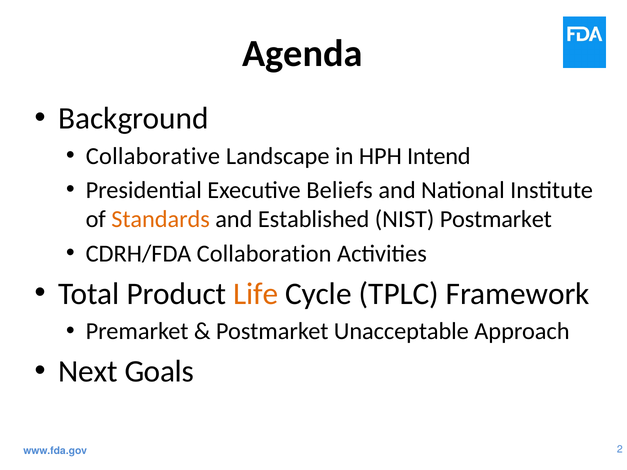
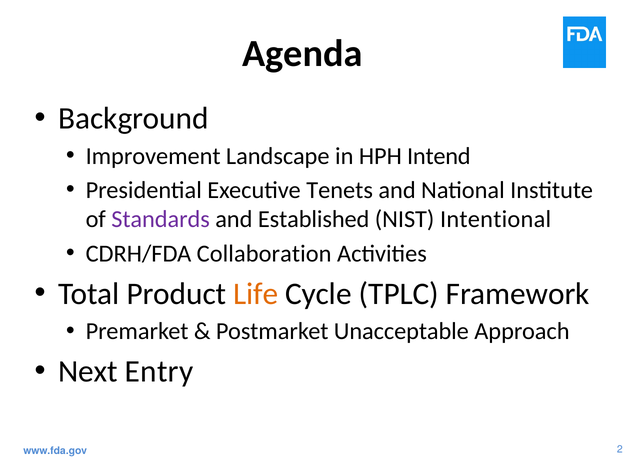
Collaborative: Collaborative -> Improvement (153, 156)
Beliefs: Beliefs -> Tenets (340, 190)
Standards colour: orange -> purple (161, 220)
NIST Postmarket: Postmarket -> Intentional (496, 220)
Goals: Goals -> Entry (159, 372)
